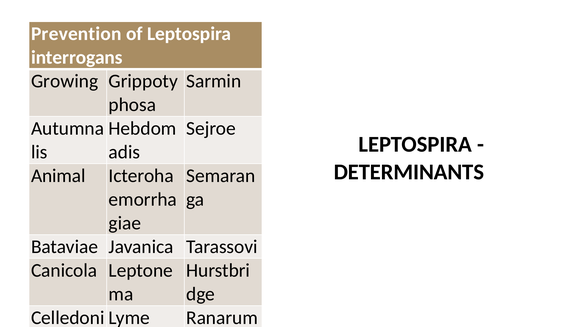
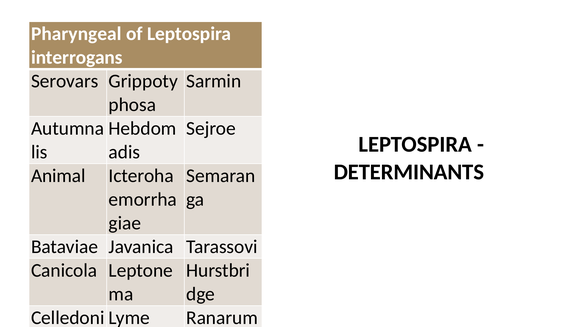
Prevention: Prevention -> Pharyngeal (76, 34)
Growing: Growing -> Serovars (65, 81)
